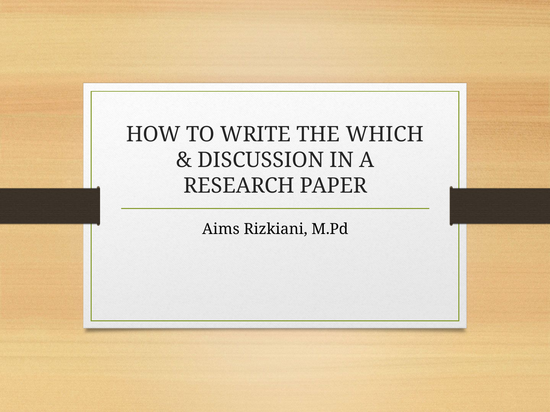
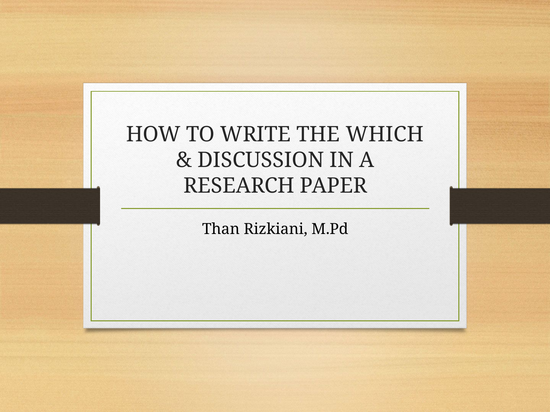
Aims: Aims -> Than (221, 229)
